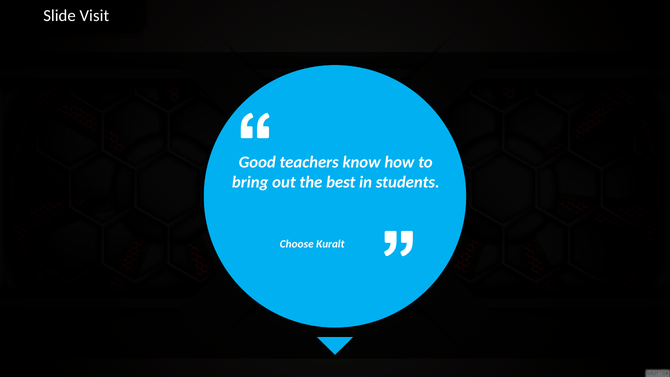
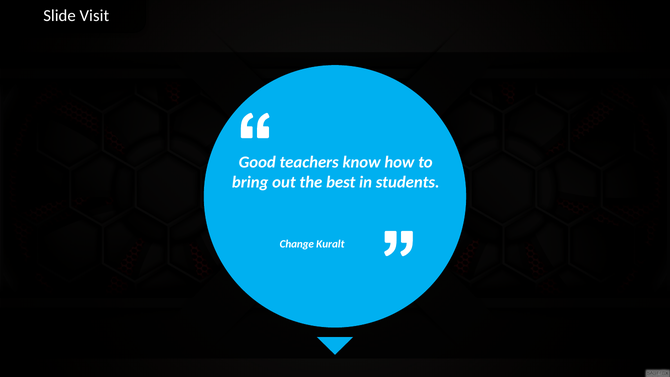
Choose: Choose -> Change (297, 244)
